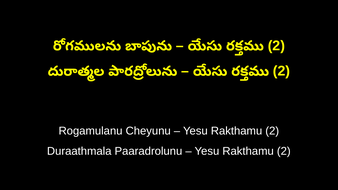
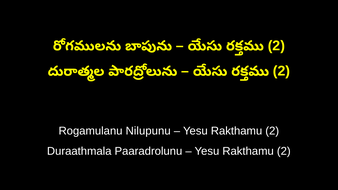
Cheyunu: Cheyunu -> Nilupunu (148, 131)
